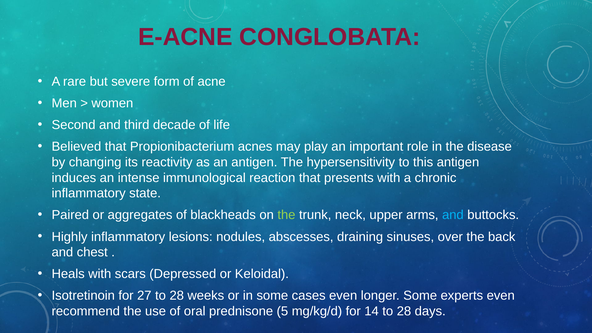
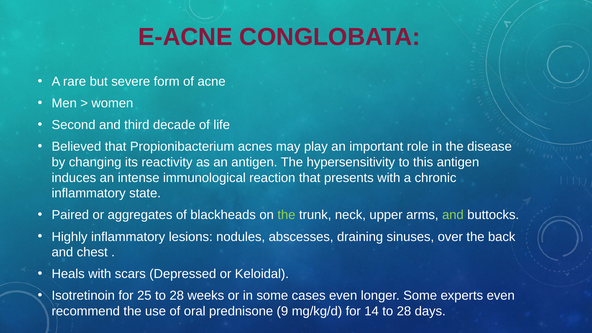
and colour: light blue -> light green (453, 215)
27: 27 -> 25 (144, 296)
5: 5 -> 9 (282, 311)
